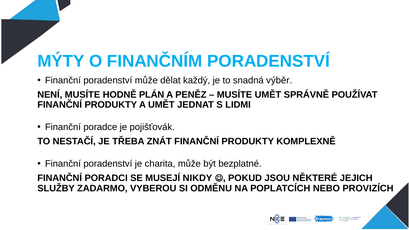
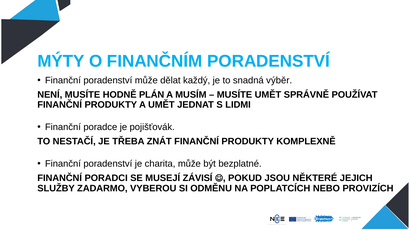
PENĚZ: PENĚZ -> MUSÍM (191, 95)
NIKDY: NIKDY -> ZÁVISÍ (198, 178)
